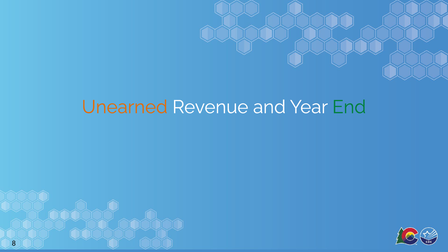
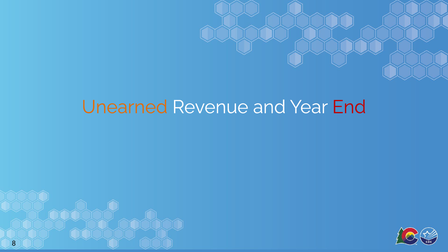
End colour: green -> red (349, 107)
